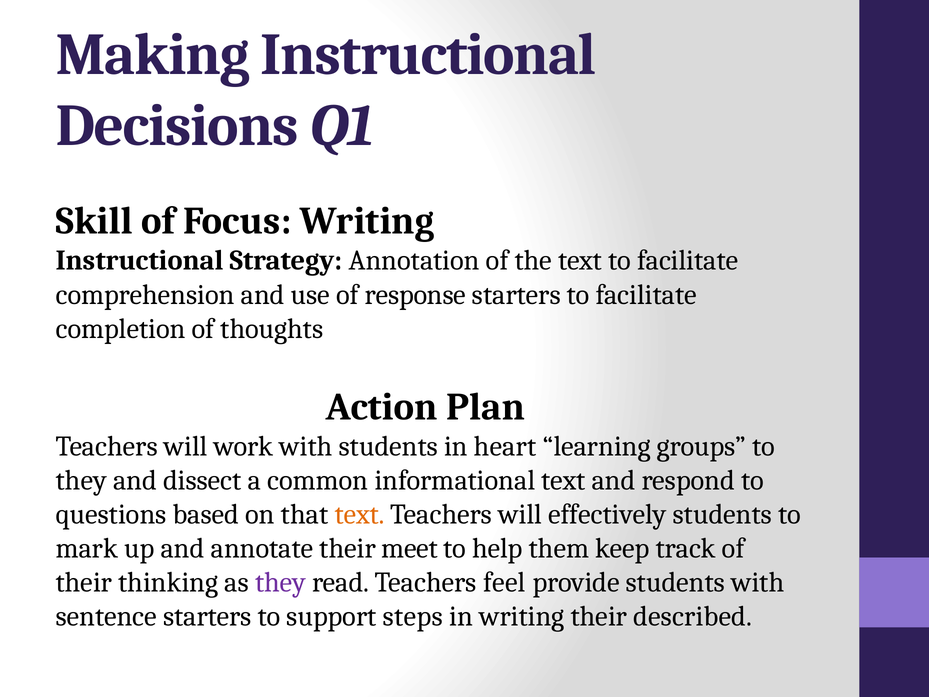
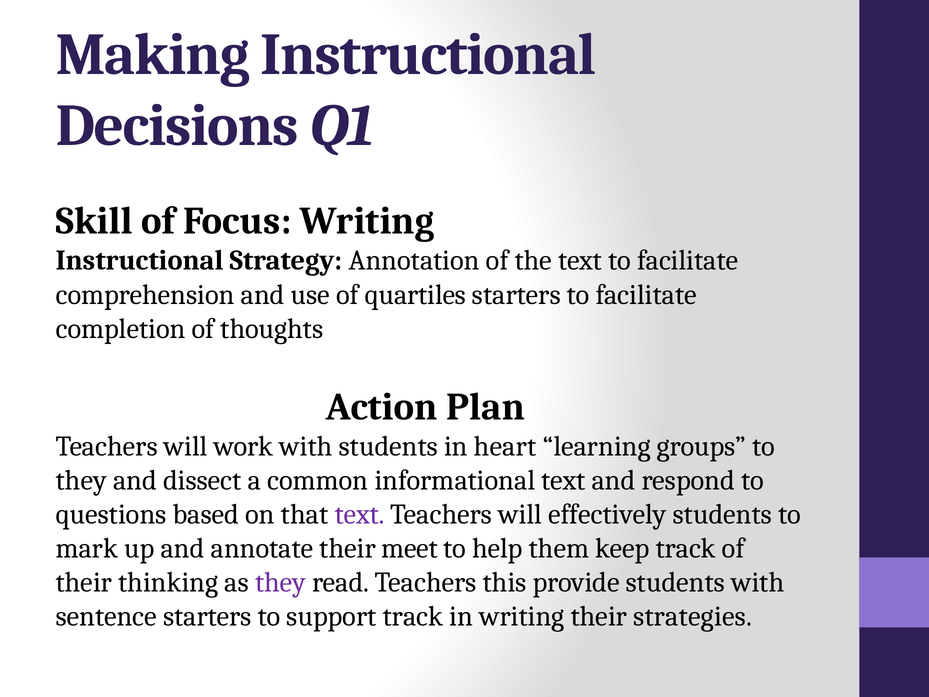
response: response -> quartiles (415, 295)
text colour: orange -> purple (360, 514)
feel: feel -> this (505, 582)
support steps: steps -> track (413, 616)
described: described -> strategies (693, 616)
